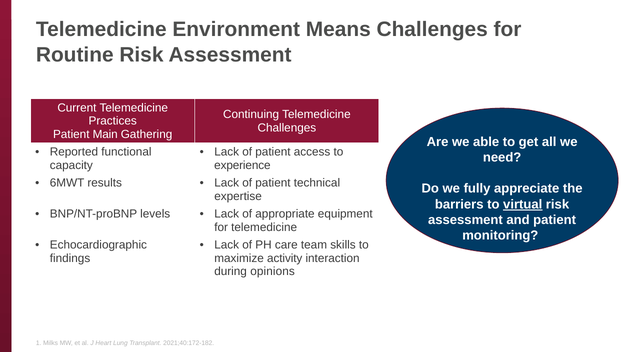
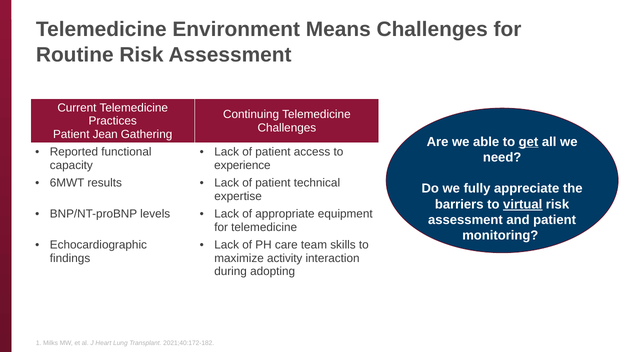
Main: Main -> Jean (105, 134)
get underline: none -> present (529, 142)
opinions: opinions -> adopting (273, 271)
